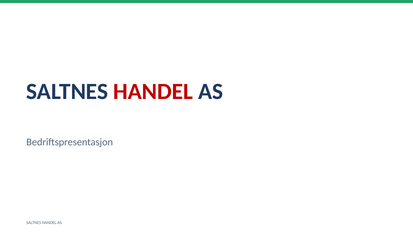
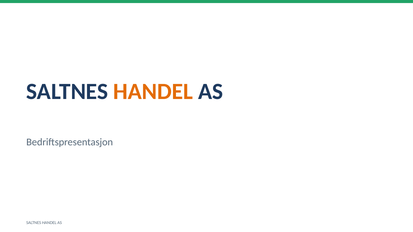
HANDEL colour: red -> orange (153, 92)
